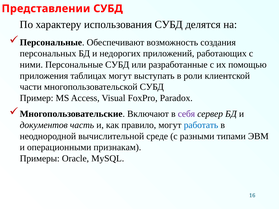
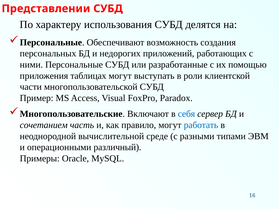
себя colour: purple -> blue (186, 114)
документов: документов -> сочетанием (44, 125)
признакам: признакам -> различный (117, 147)
